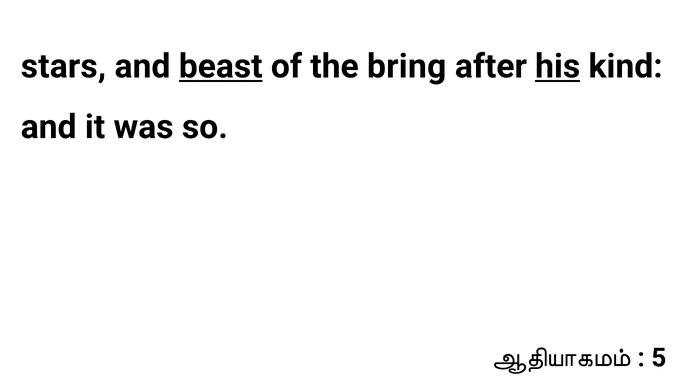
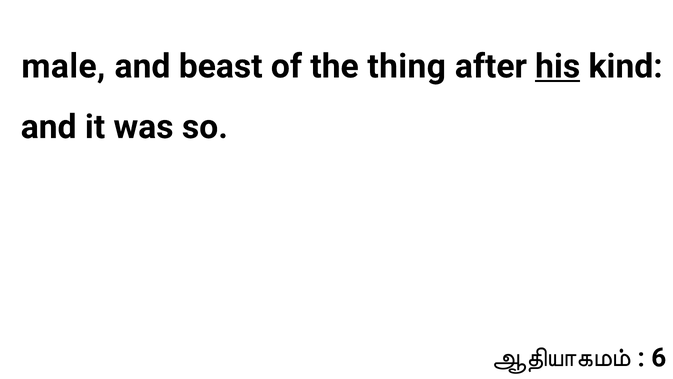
stars: stars -> male (63, 66)
beast underline: present -> none (221, 66)
bring: bring -> thing (407, 66)
5: 5 -> 6 (659, 357)
